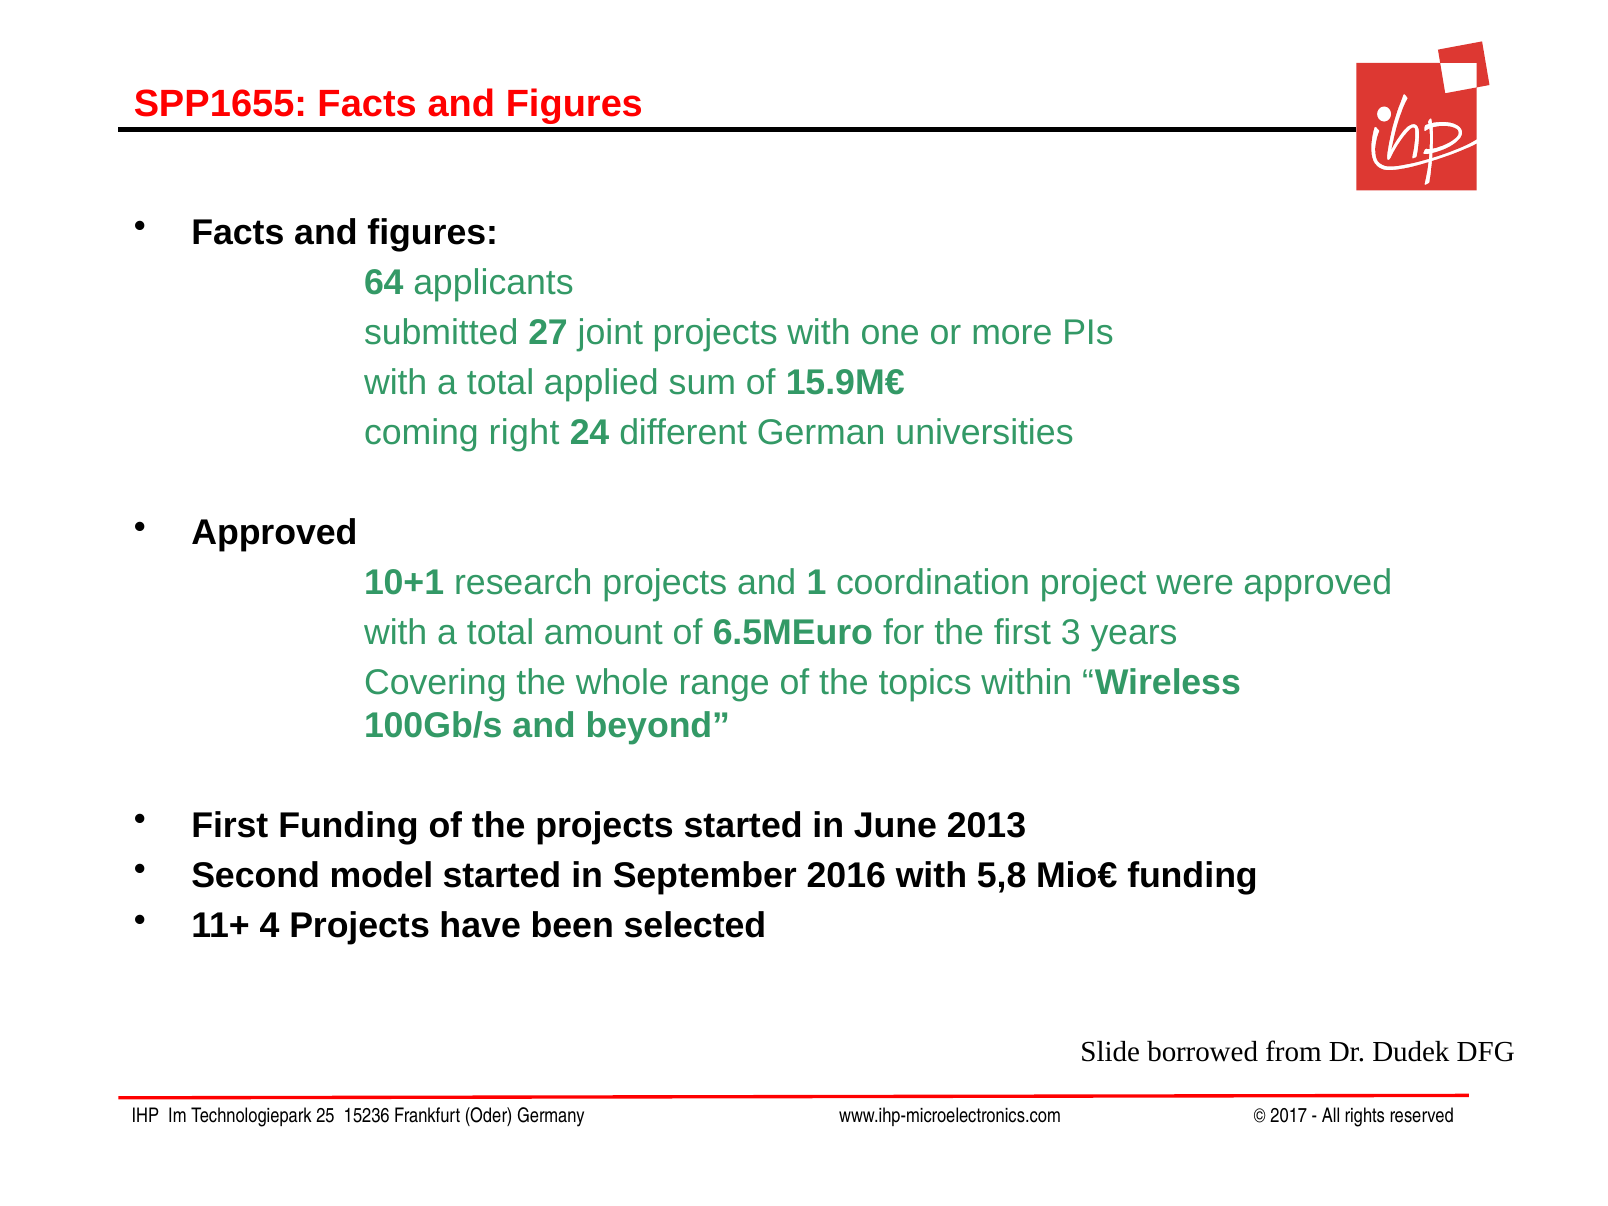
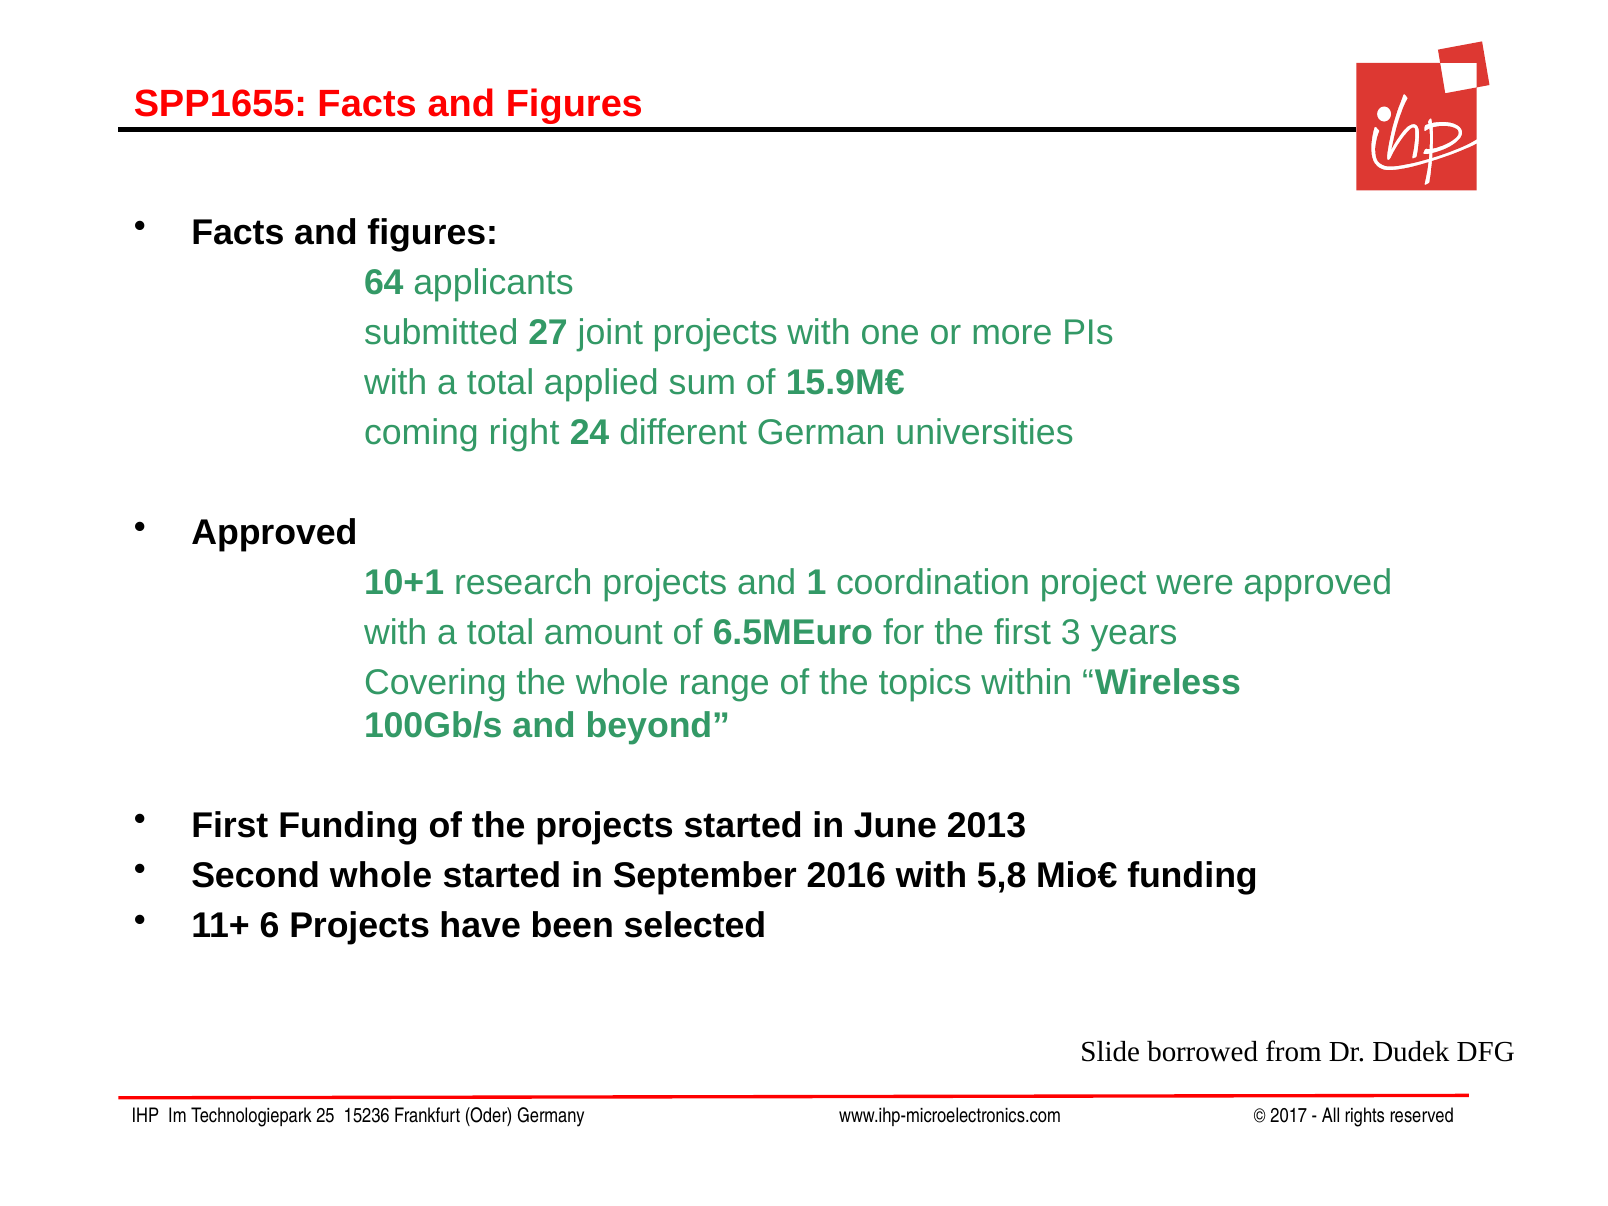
Second model: model -> whole (381, 876)
4: 4 -> 6 (270, 926)
